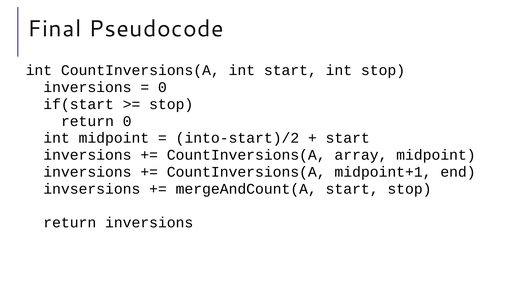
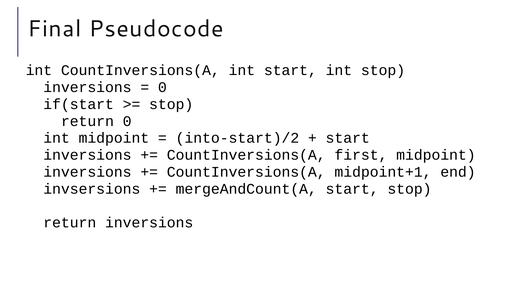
array: array -> first (361, 155)
